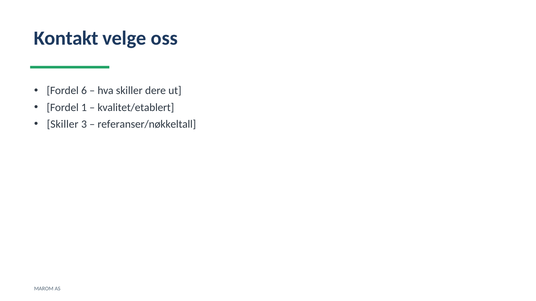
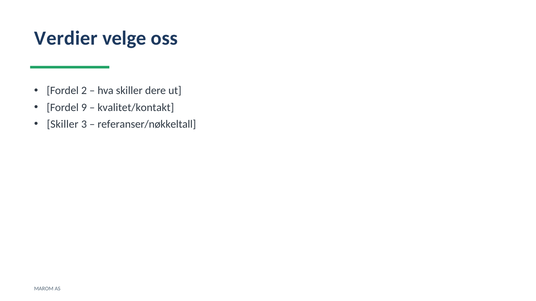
Kontakt: Kontakt -> Verdier (66, 38)
6: 6 -> 2 (84, 91)
1: 1 -> 9 (84, 108)
kvalitet/etablert: kvalitet/etablert -> kvalitet/kontakt (136, 108)
